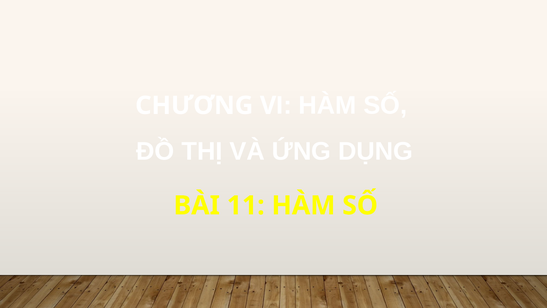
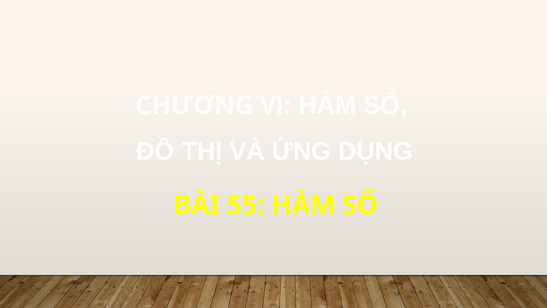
11: 11 -> 55 (246, 205)
